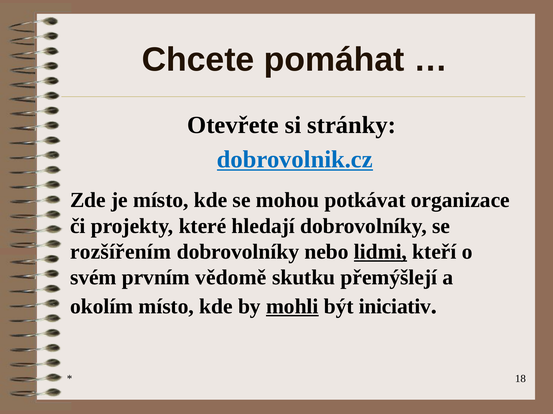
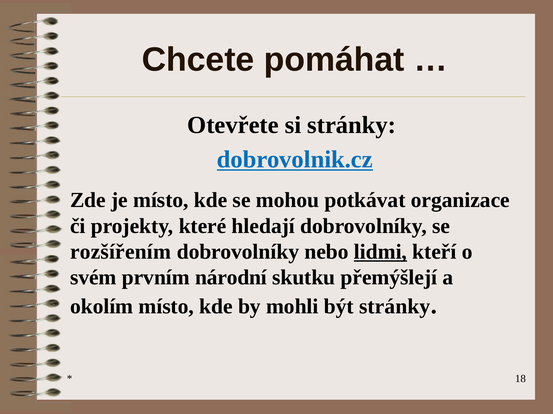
vědomě: vědomě -> národní (231, 278)
mohli underline: present -> none (292, 307)
být iniciativ: iniciativ -> stránky (395, 307)
